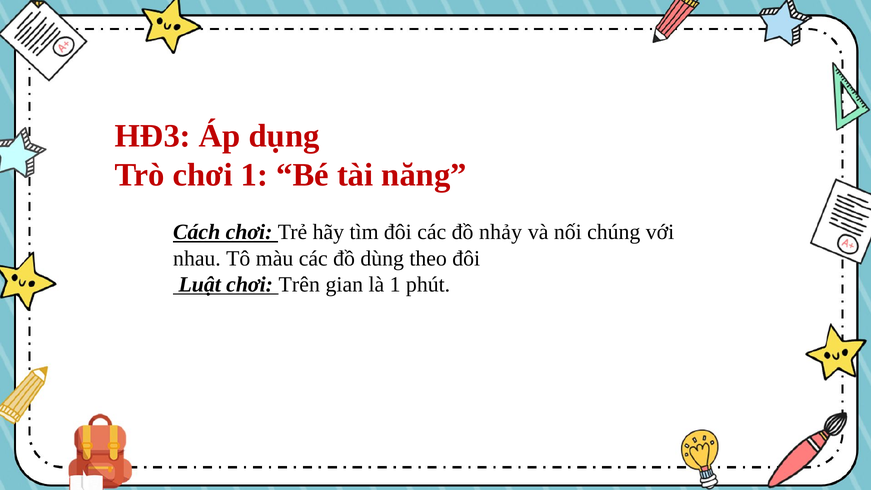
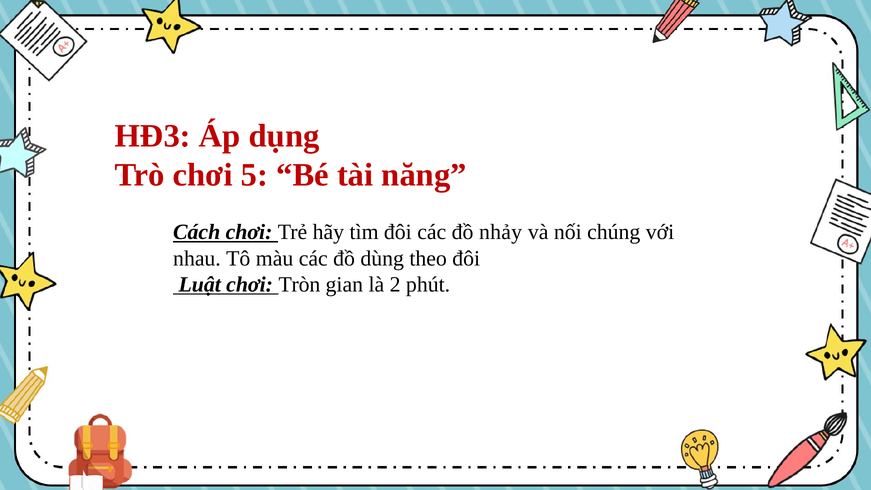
chơi 1: 1 -> 5 (254, 175)
Trên: Trên -> Tròn (299, 284)
là 1: 1 -> 2 (395, 284)
